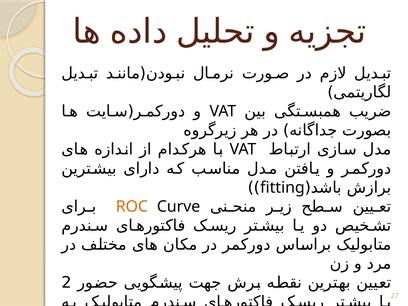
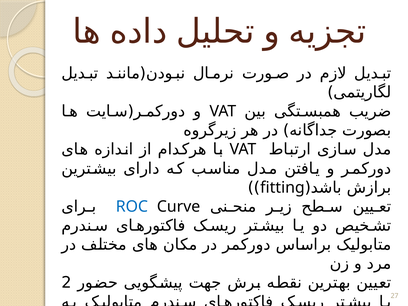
ROC colour: orange -> blue (132, 207)
